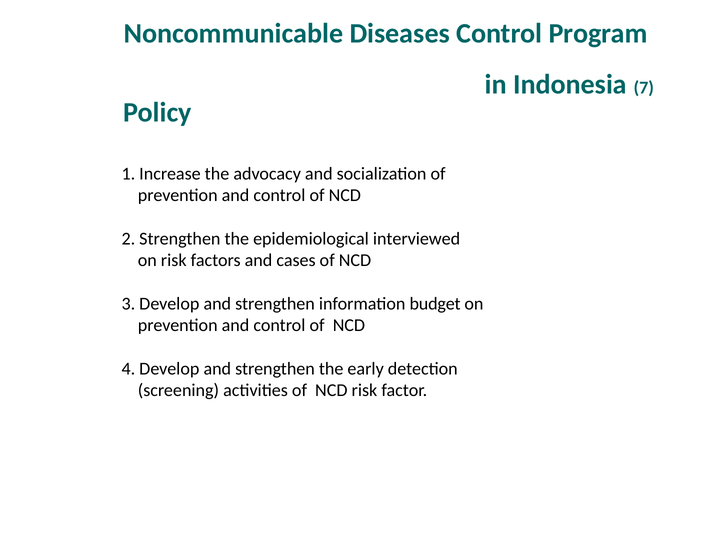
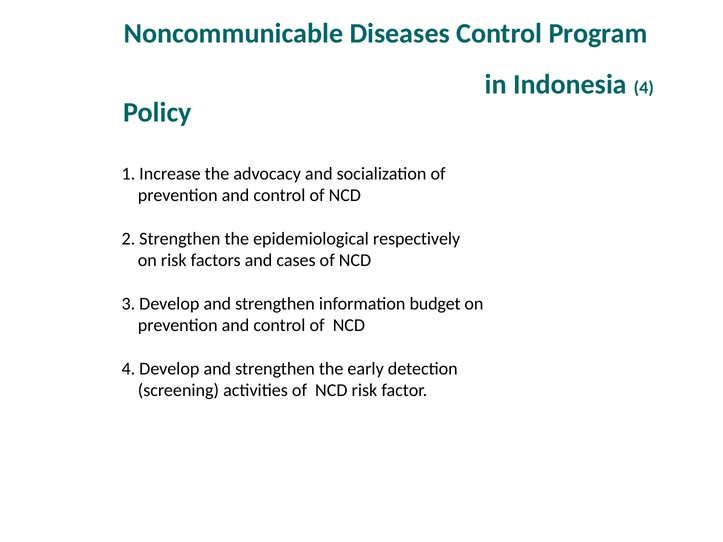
Indonesia 7: 7 -> 4 (644, 88)
interviewed: interviewed -> respectively (417, 239)
